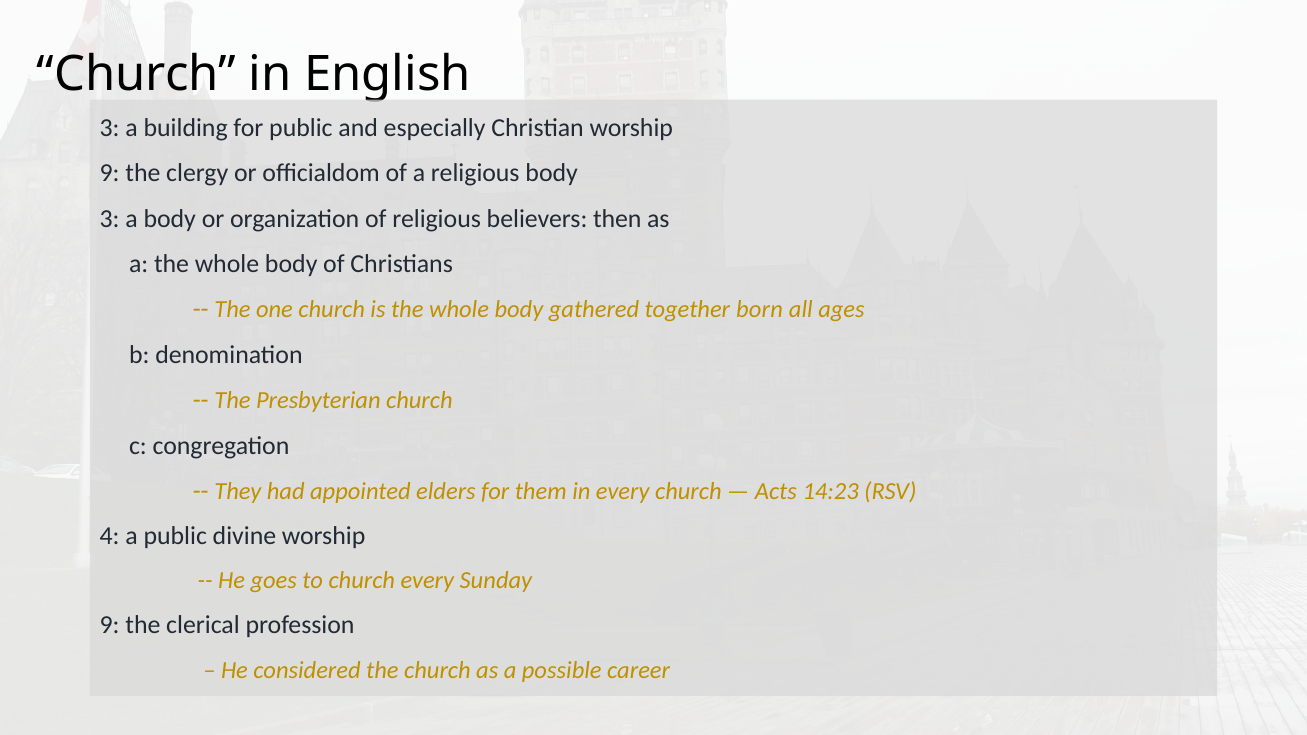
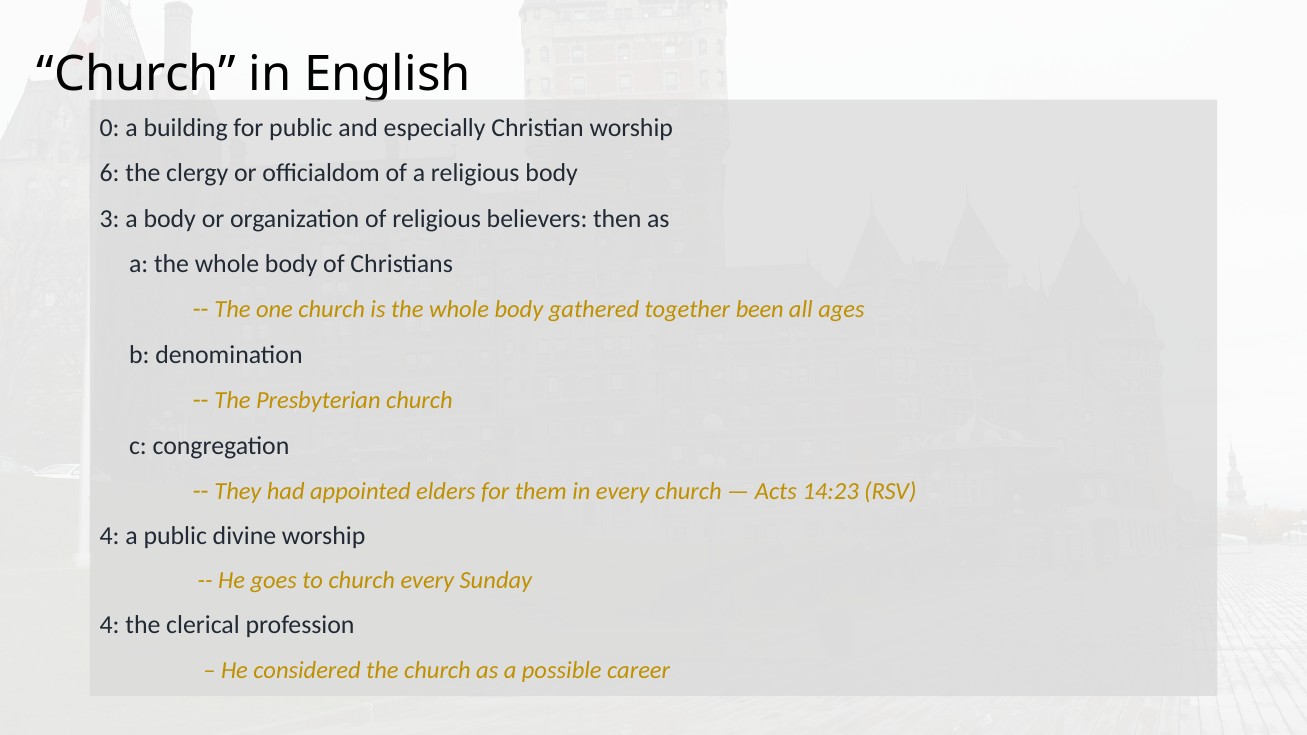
3: 3 -> 0 (110, 128)
9: 9 -> 6 (110, 173)
born: born -> been (760, 310)
9: 9 -> 4 (110, 625)
